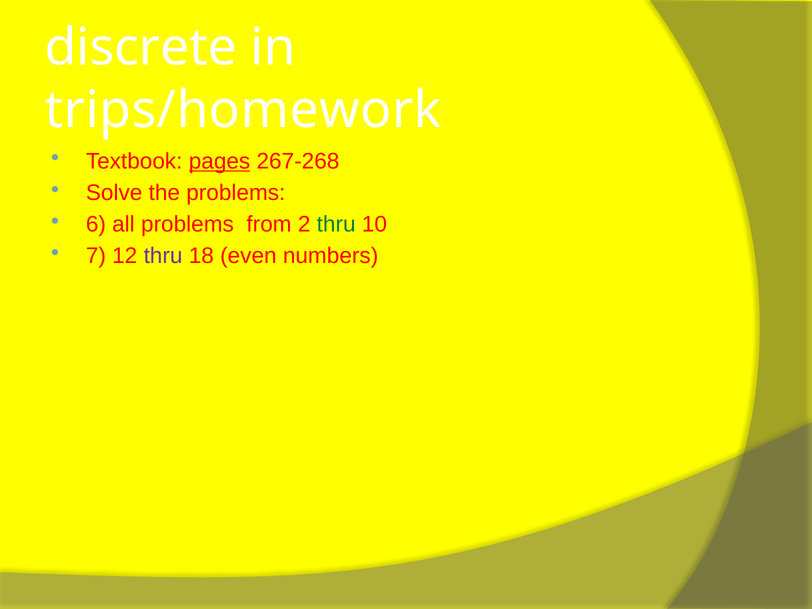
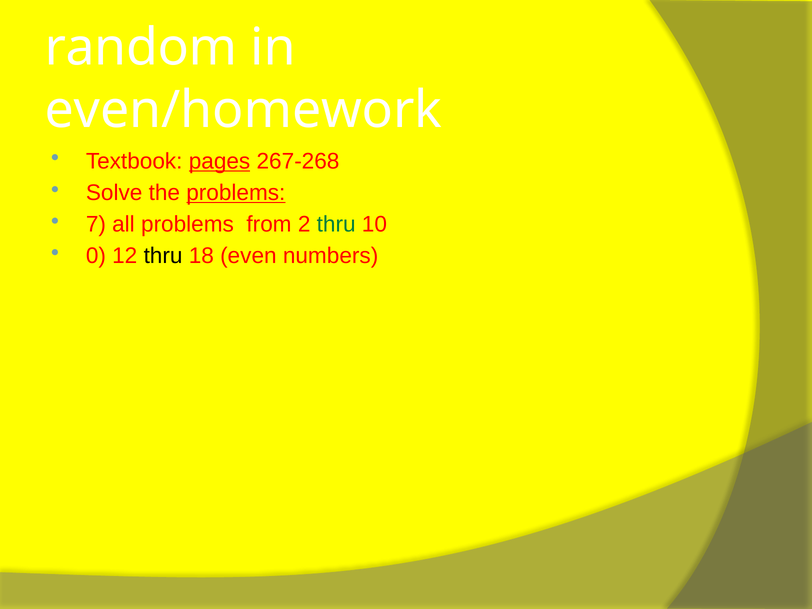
discrete: discrete -> random (141, 48)
trips/homework: trips/homework -> even/homework (243, 110)
problems underline: none -> present (236, 193)
6: 6 -> 7 (96, 224)
7: 7 -> 0 (96, 256)
thru colour: purple -> black (163, 256)
